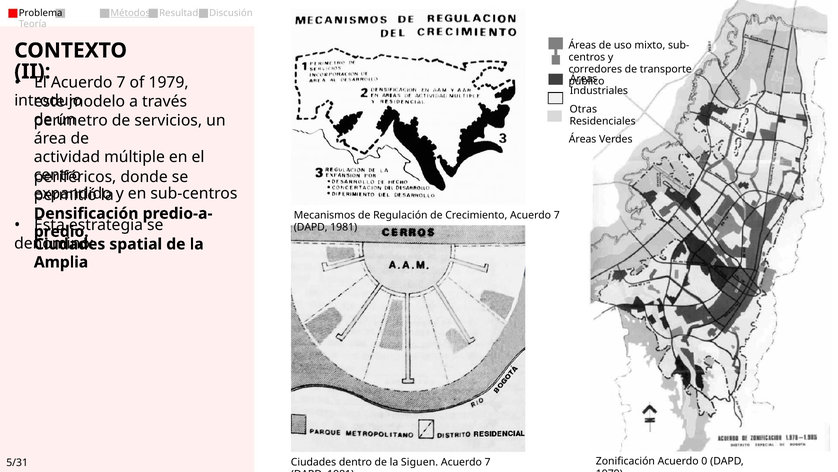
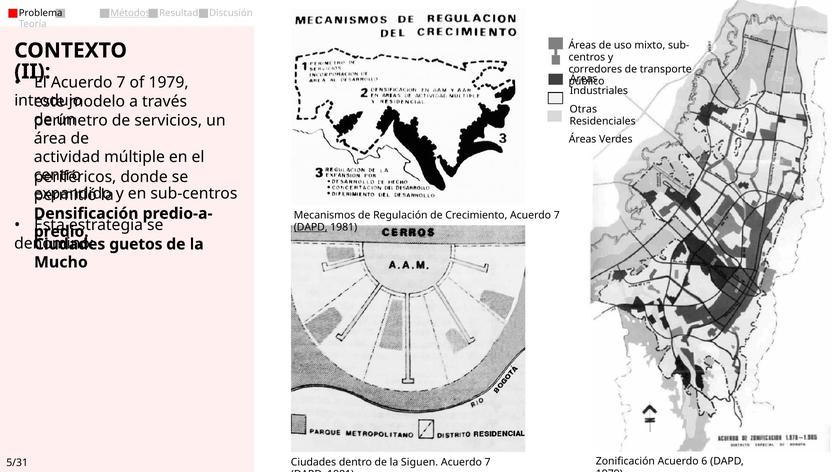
DAPD underline: none -> present (311, 227)
spatial: spatial -> guetos (136, 244)
Amplia: Amplia -> Mucho (61, 262)
0: 0 -> 6 (704, 461)
